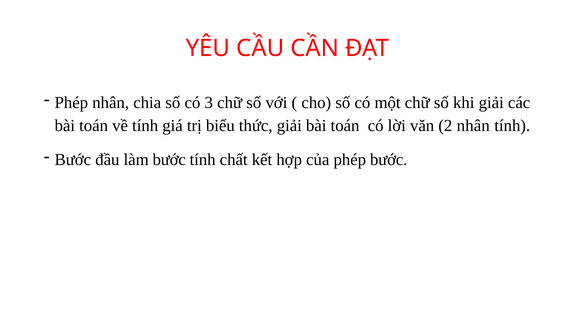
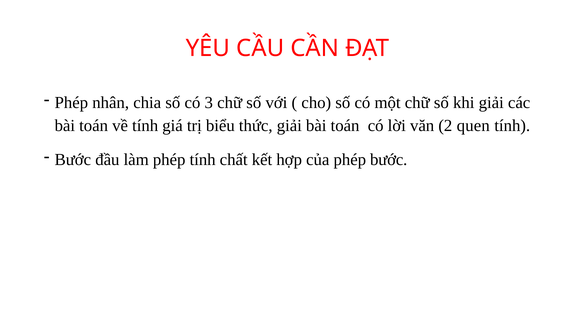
2 nhân: nhân -> quen (473, 126)
làm bước: bước -> phép (169, 159)
